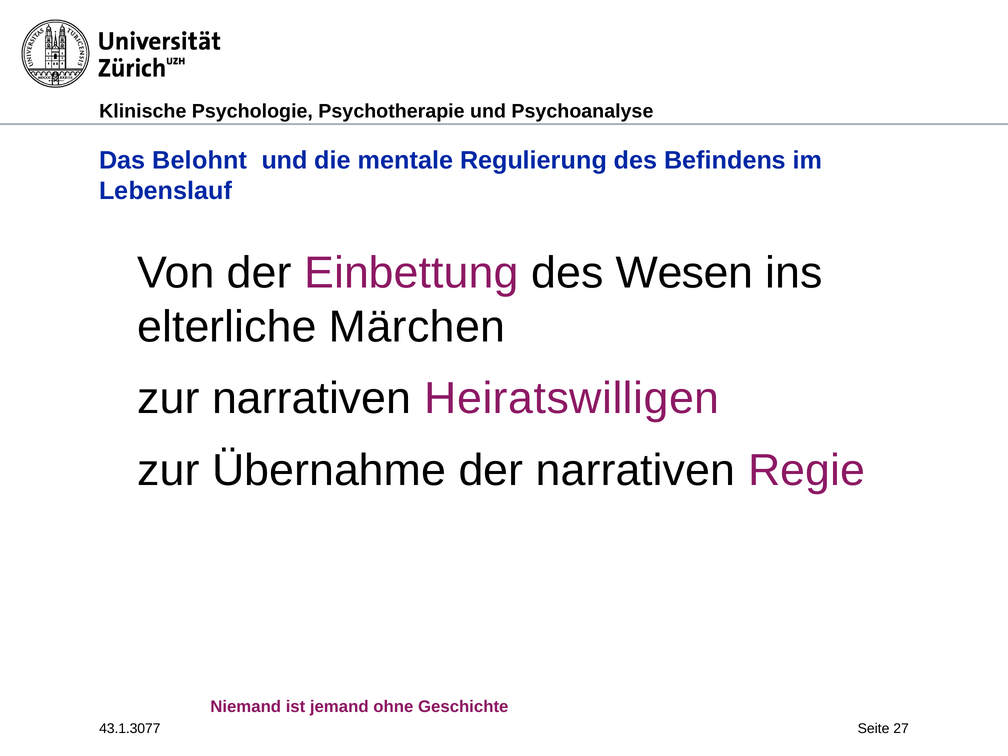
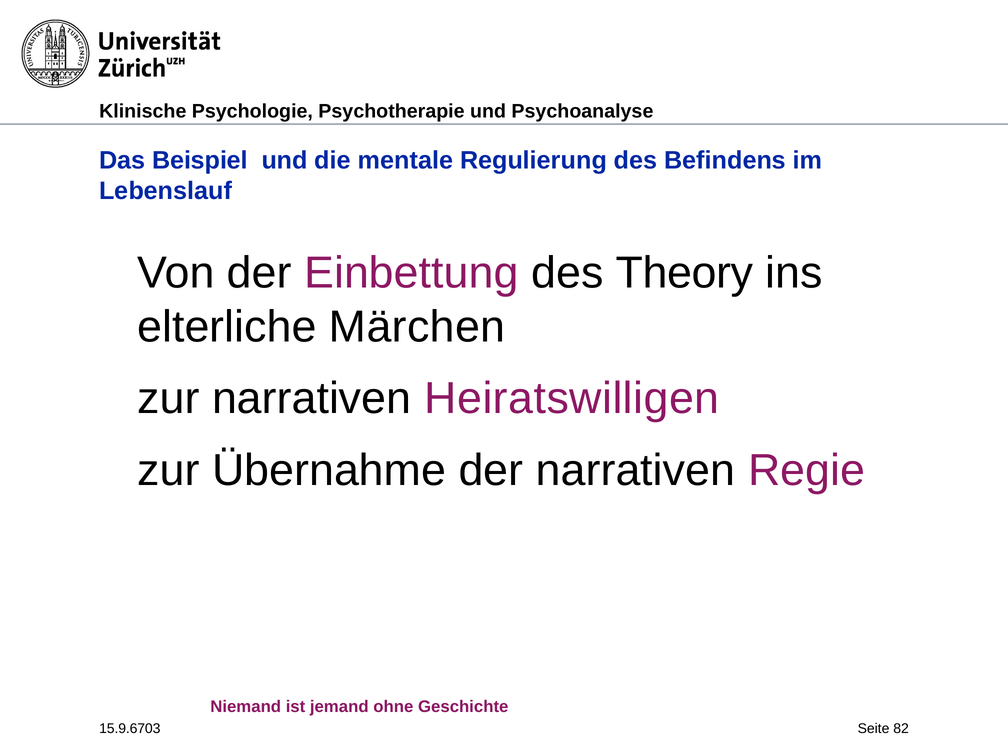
Belohnt: Belohnt -> Beispiel (200, 161)
Wesen: Wesen -> Theory (684, 273)
43.1.3077: 43.1.3077 -> 15.9.6703 (130, 729)
27: 27 -> 82 (901, 729)
